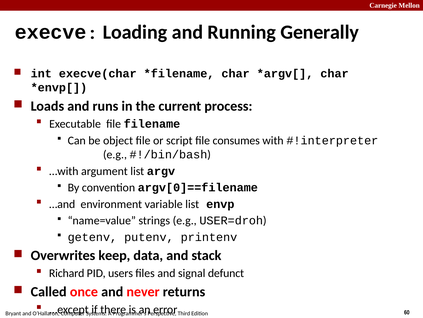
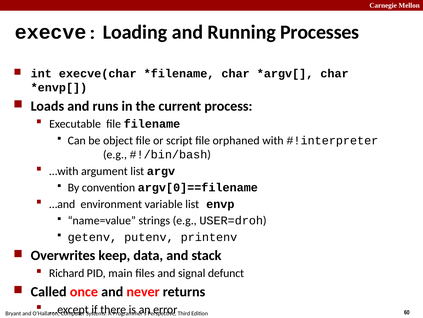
Generally: Generally -> Processes (320, 32)
consumes: consumes -> orphaned (236, 140)
users: users -> main (120, 273)
